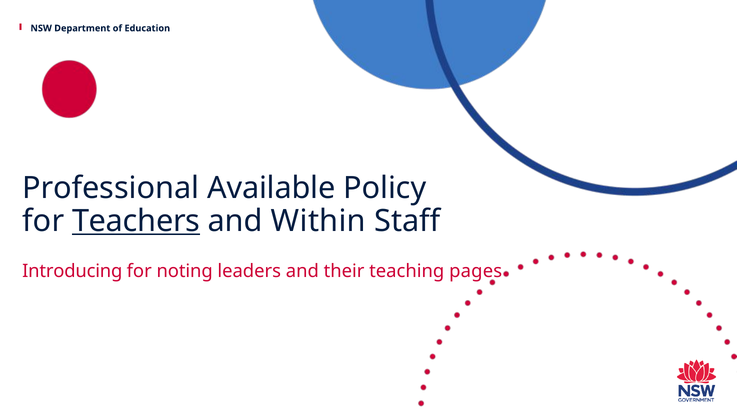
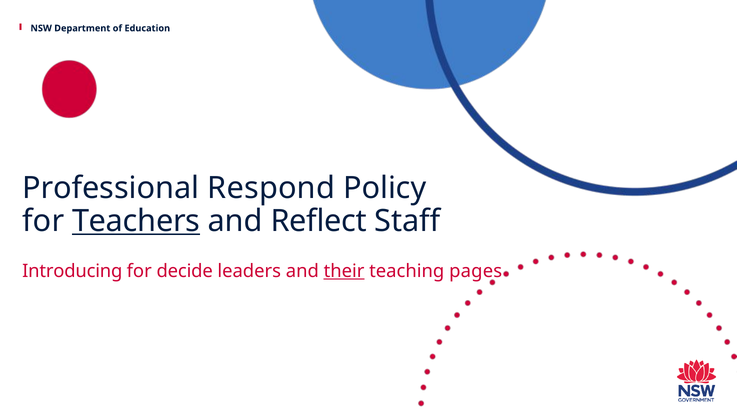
Available: Available -> Respond (271, 188)
Within: Within -> Reflect (319, 221)
noting: noting -> decide (185, 271)
their underline: none -> present (344, 271)
